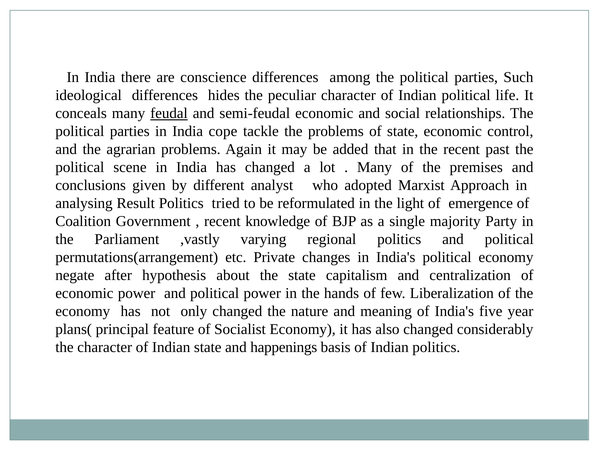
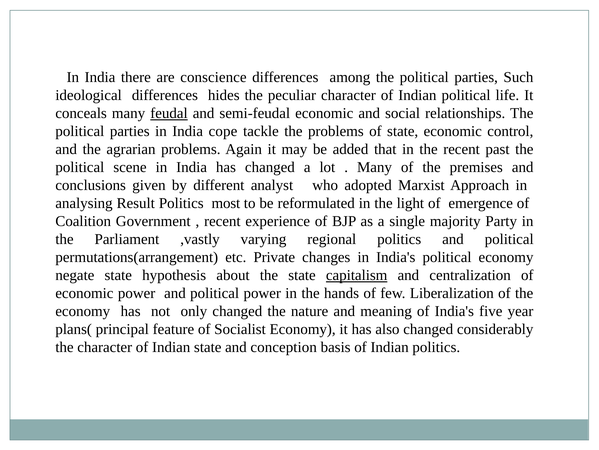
tried: tried -> most (226, 203)
knowledge: knowledge -> experience (278, 221)
negate after: after -> state (118, 275)
capitalism underline: none -> present (357, 275)
happenings: happenings -> conception (284, 347)
